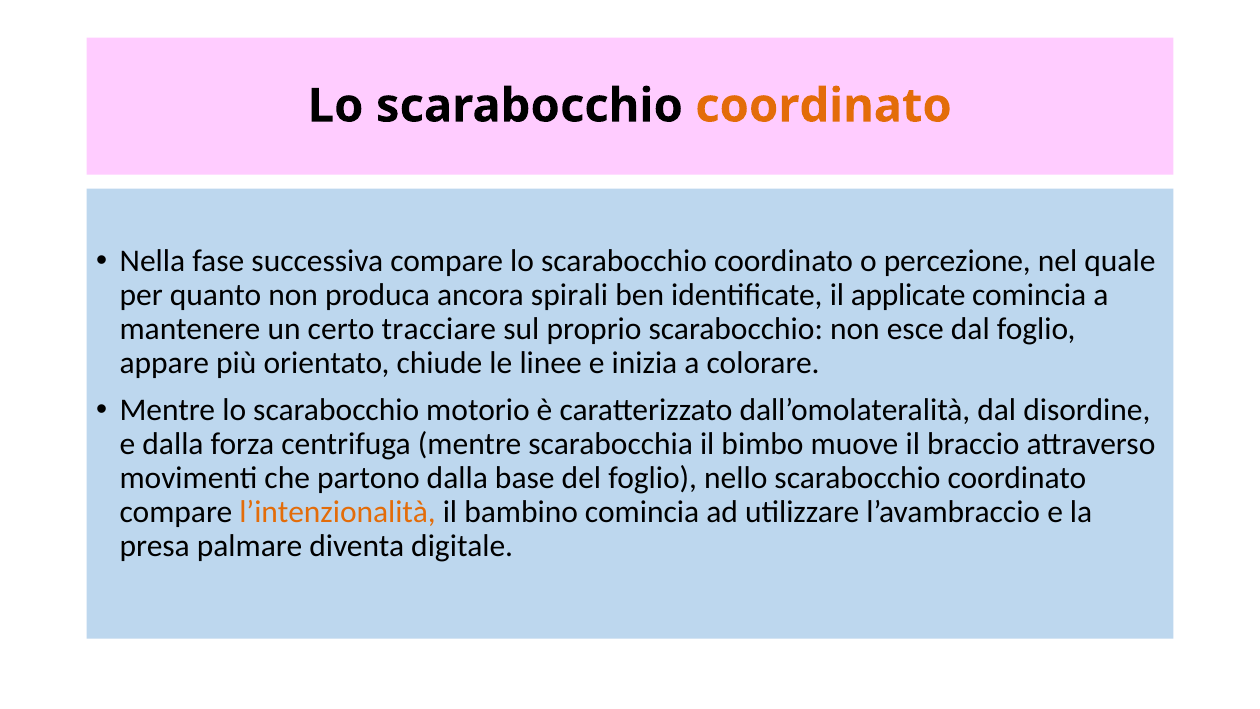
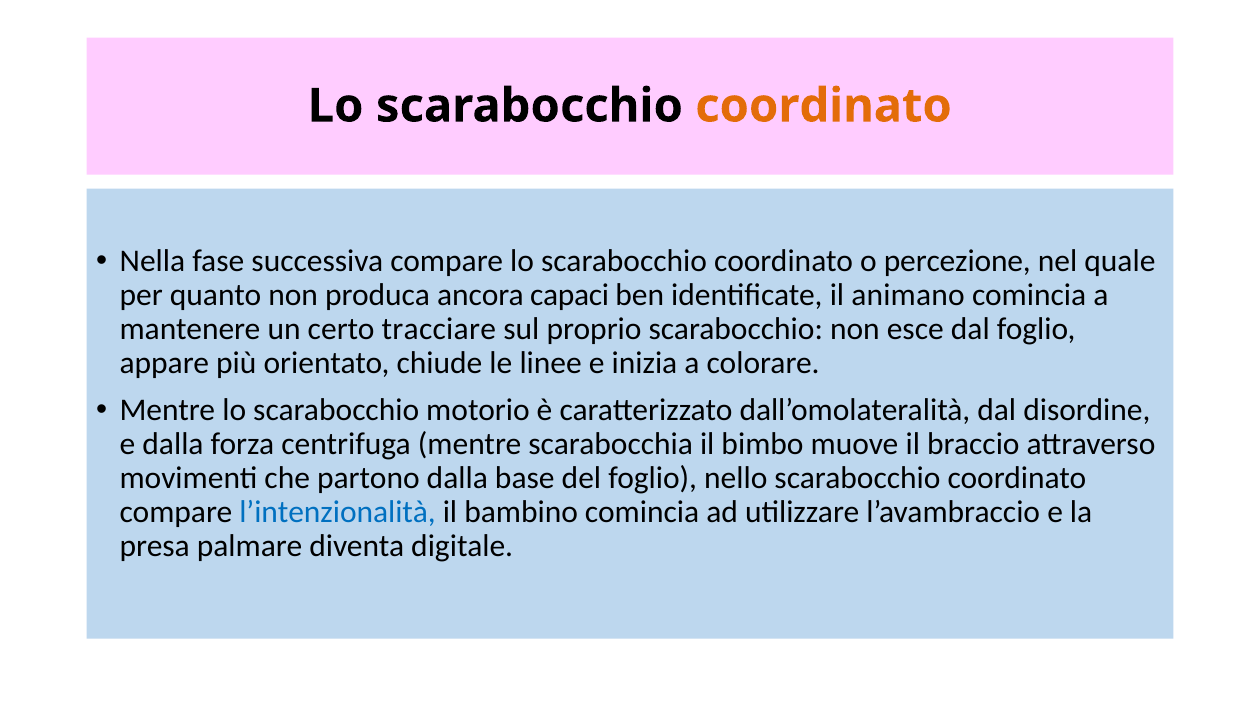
spirali: spirali -> capaci (570, 295)
applicate: applicate -> animano (908, 295)
l’intenzionalità colour: orange -> blue (338, 512)
